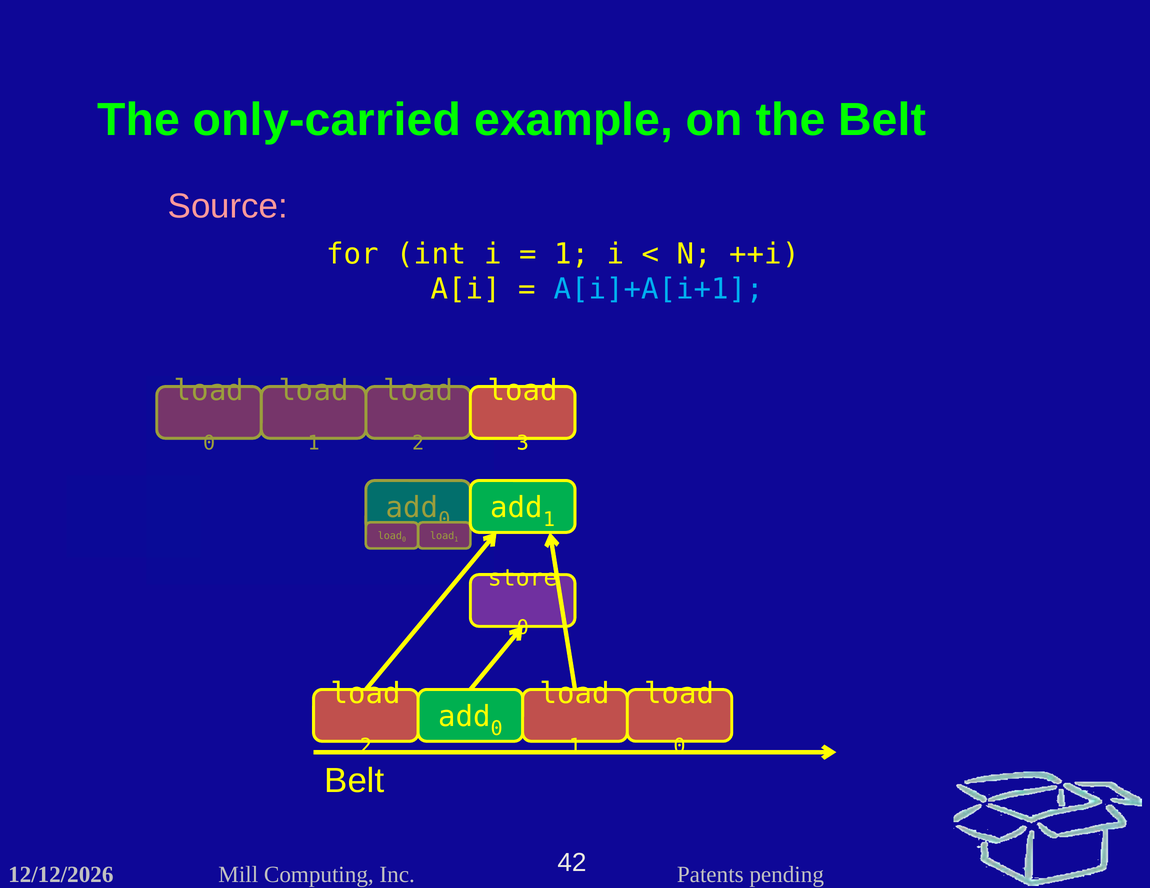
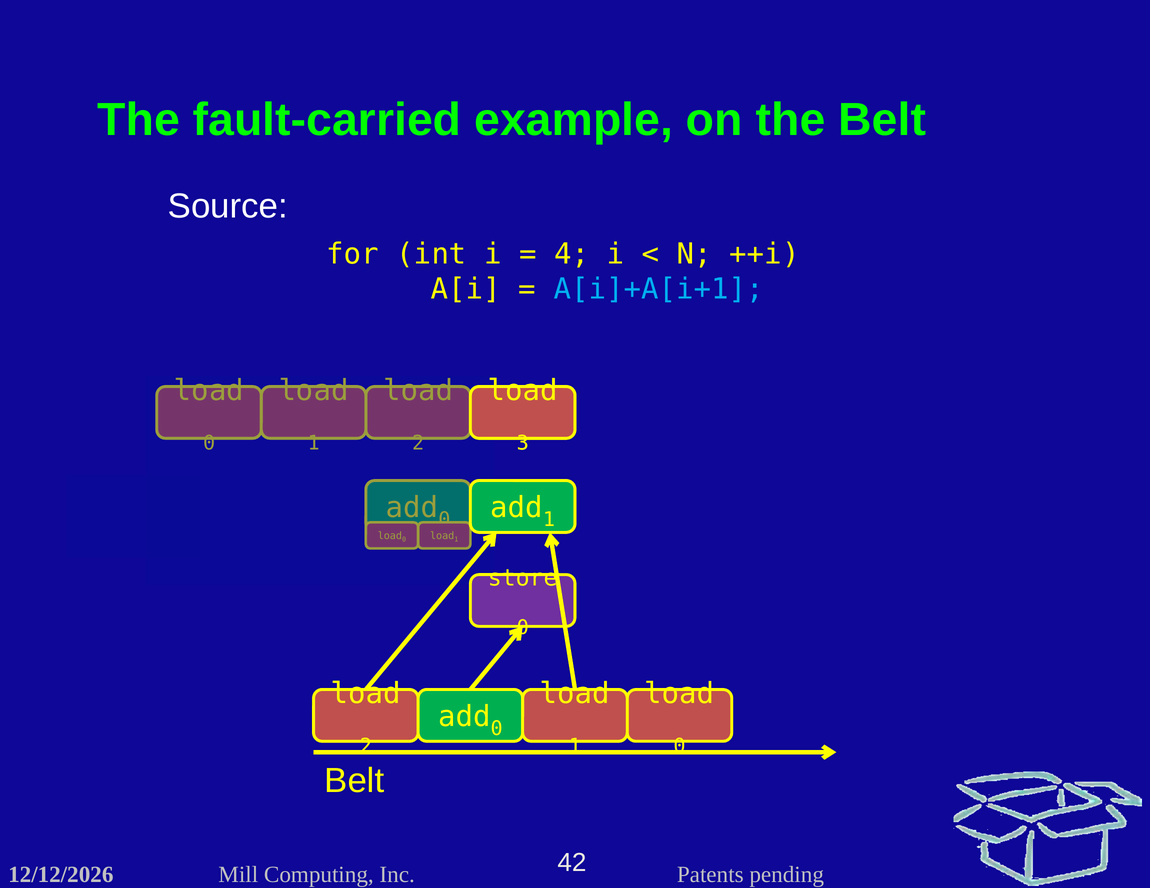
only-carried: only-carried -> fault-carried (327, 120)
Source colour: pink -> white (228, 206)
1: 1 -> 4 (572, 255)
